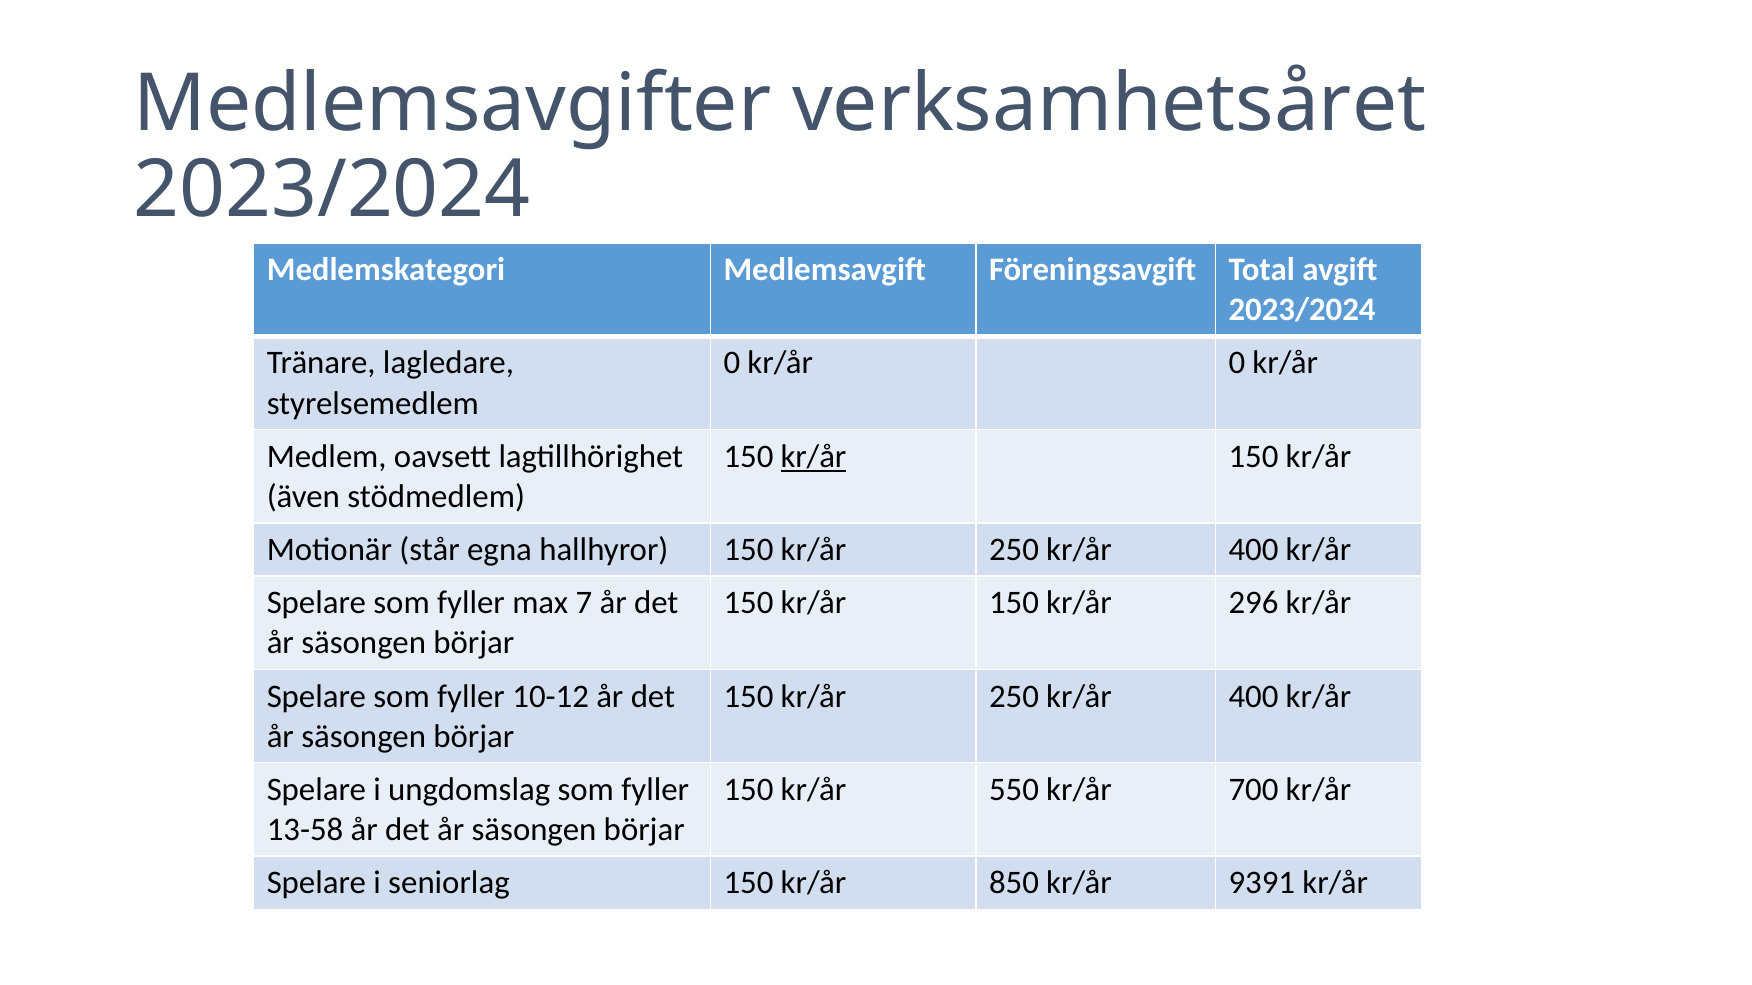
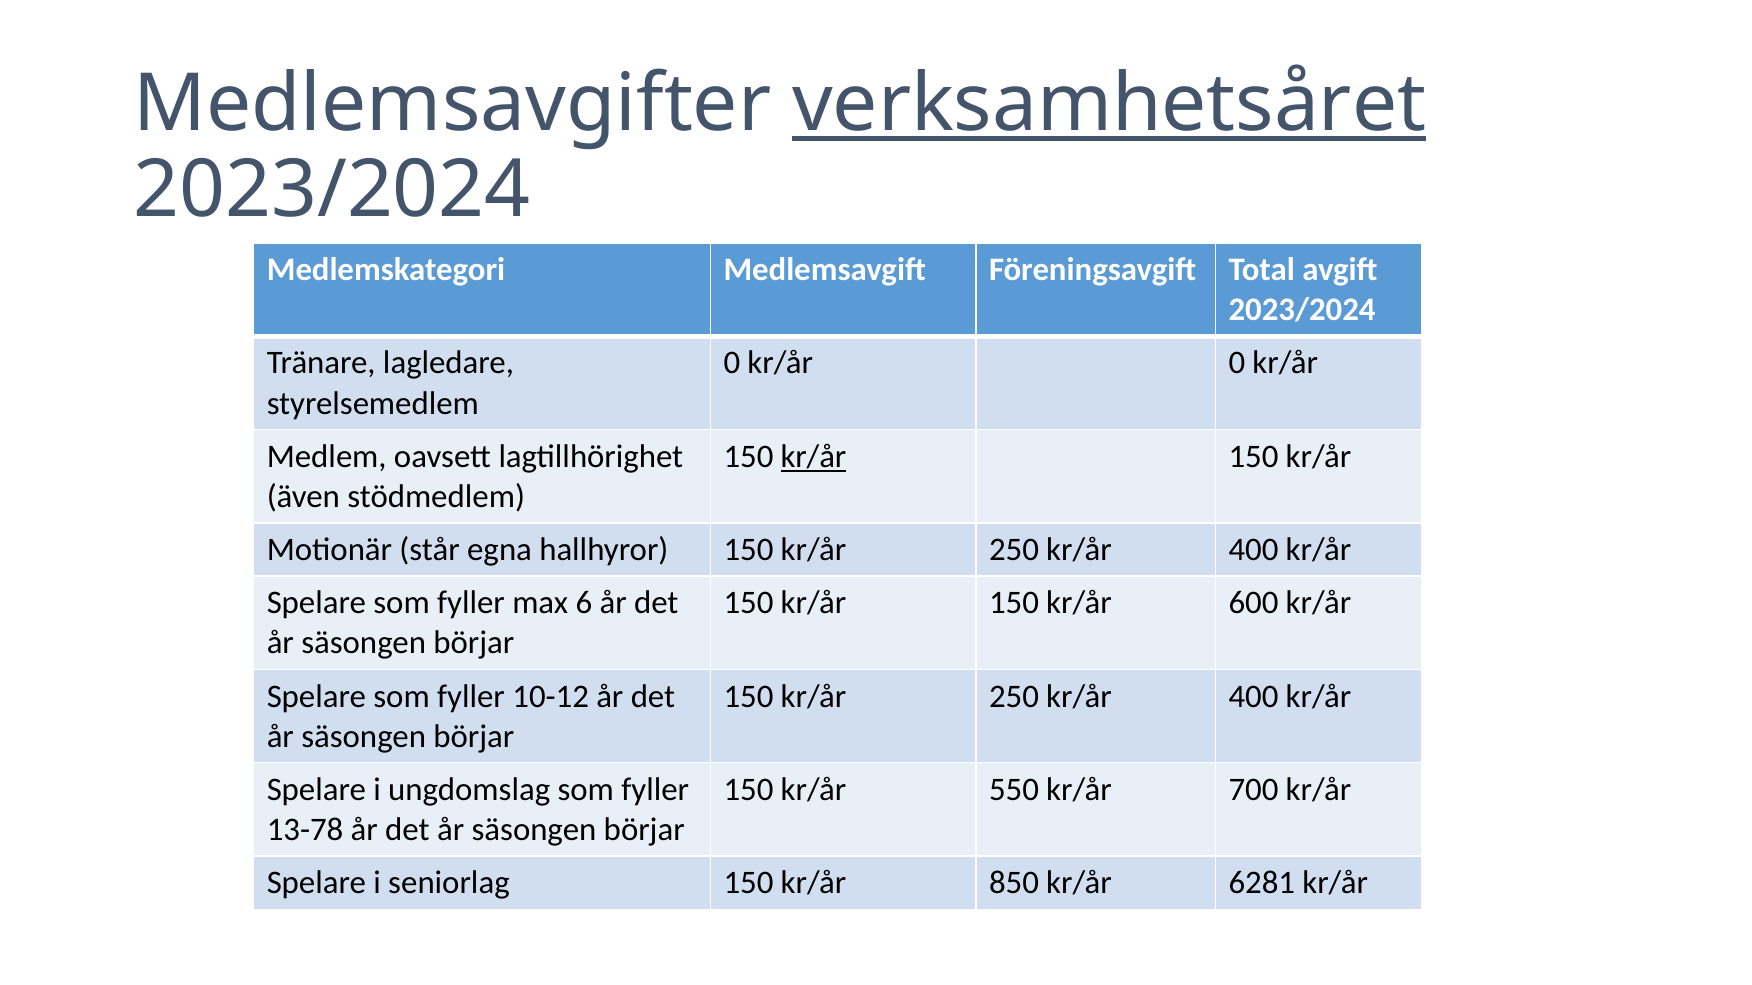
verksamhetsåret underline: none -> present (1109, 104)
7: 7 -> 6 (584, 603)
296: 296 -> 600 (1253, 603)
13-58: 13-58 -> 13-78 (305, 830)
9391: 9391 -> 6281 (1262, 883)
